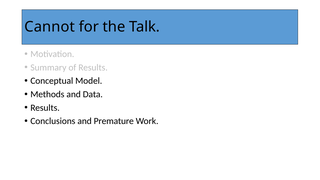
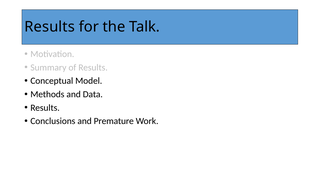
Cannot: Cannot -> Results (50, 27)
